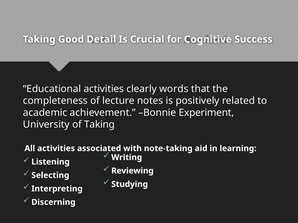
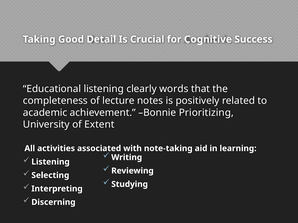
Educational activities: activities -> listening (104, 89)
Experiment: Experiment -> Prioritizing (206, 113)
of Taking: Taking -> Extent (99, 125)
